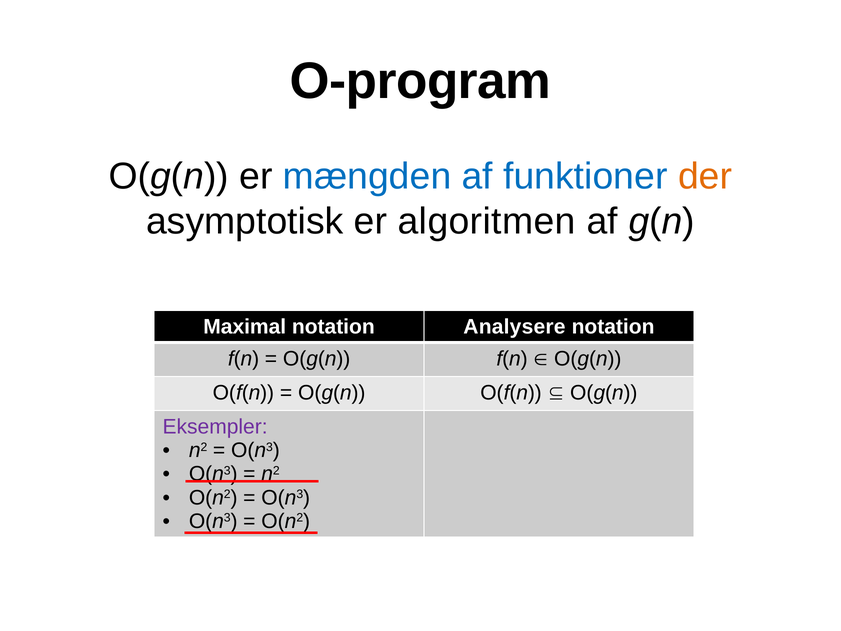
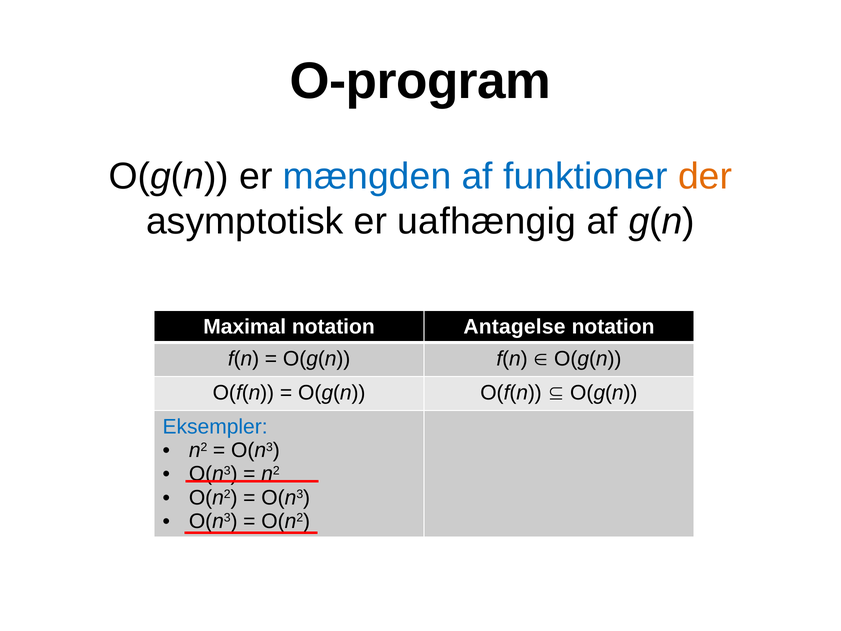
algoritmen: algoritmen -> uafhængig (487, 221)
Analysere: Analysere -> Antagelse (514, 327)
Eksempler colour: purple -> blue (215, 427)
